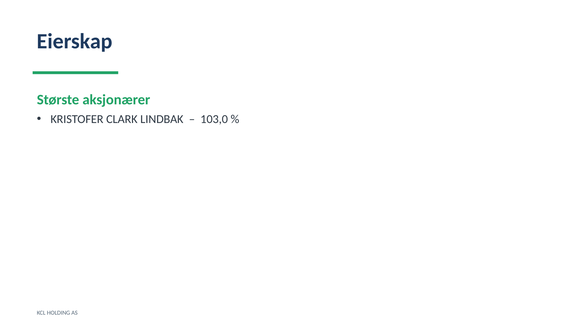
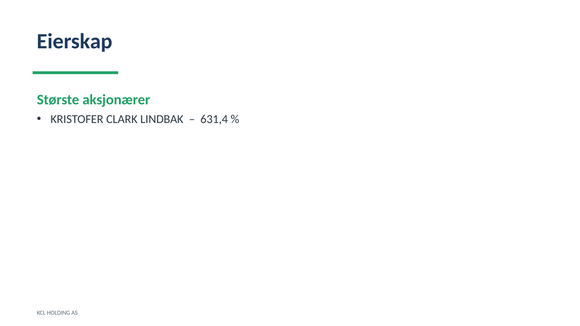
103,0: 103,0 -> 631,4 (214, 119)
